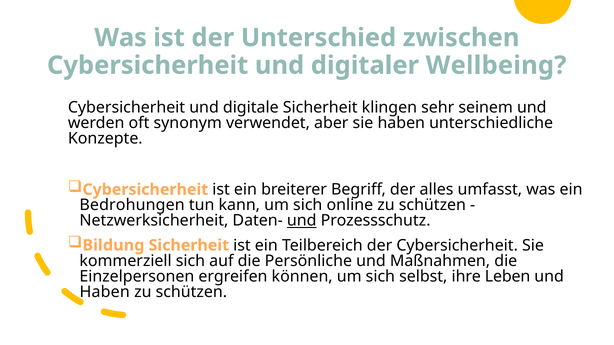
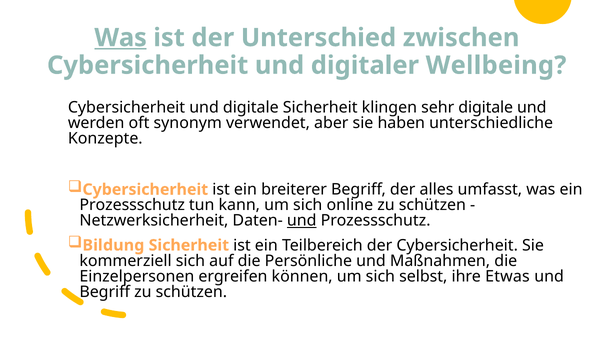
Was underline: none -> present (121, 38)
sehr seinem: seinem -> digitale (486, 107)
Bedrohungen: Bedrohungen -> Prozessschutz (132, 205)
Leben: Leben -> Etwas (507, 277)
Haben: Haben -> Begriff (105, 292)
